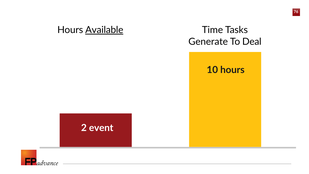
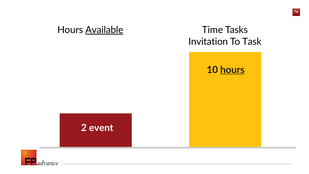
Generate: Generate -> Invitation (208, 42)
Deal: Deal -> Task (252, 42)
hours underline: none -> present (232, 70)
